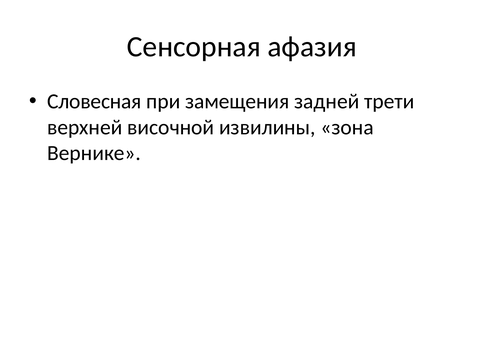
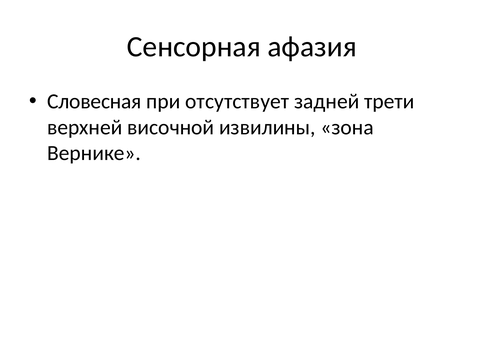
замещения: замещения -> отсутствует (237, 102)
